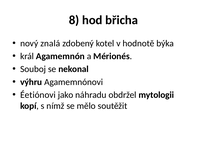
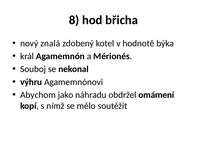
Éetiónovi: Éetiónovi -> Abychom (38, 95)
mytologii: mytologii -> omámení (156, 95)
